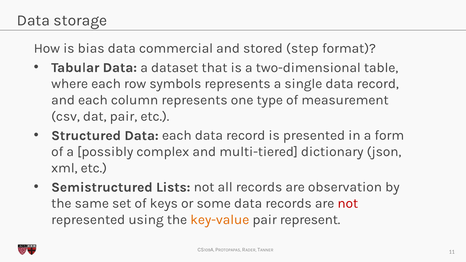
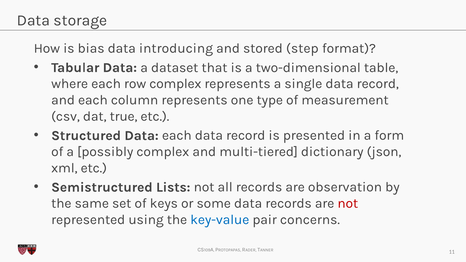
commercial: commercial -> introducing (176, 49)
row symbols: symbols -> complex (175, 84)
dat pair: pair -> true (124, 117)
key-value colour: orange -> blue (220, 220)
represent: represent -> concerns (310, 220)
